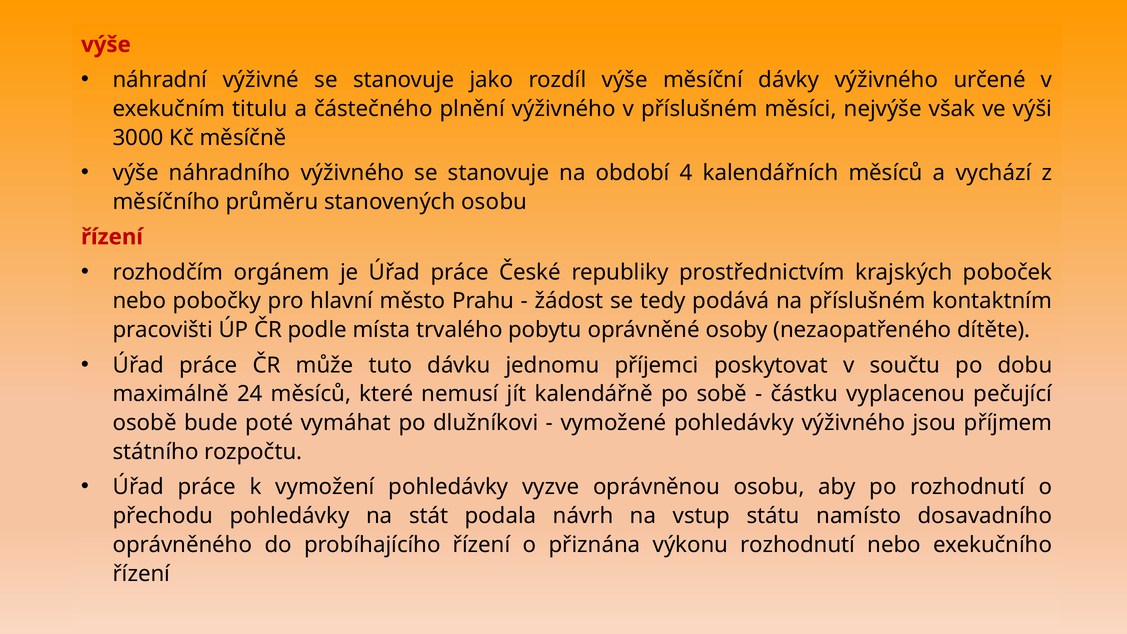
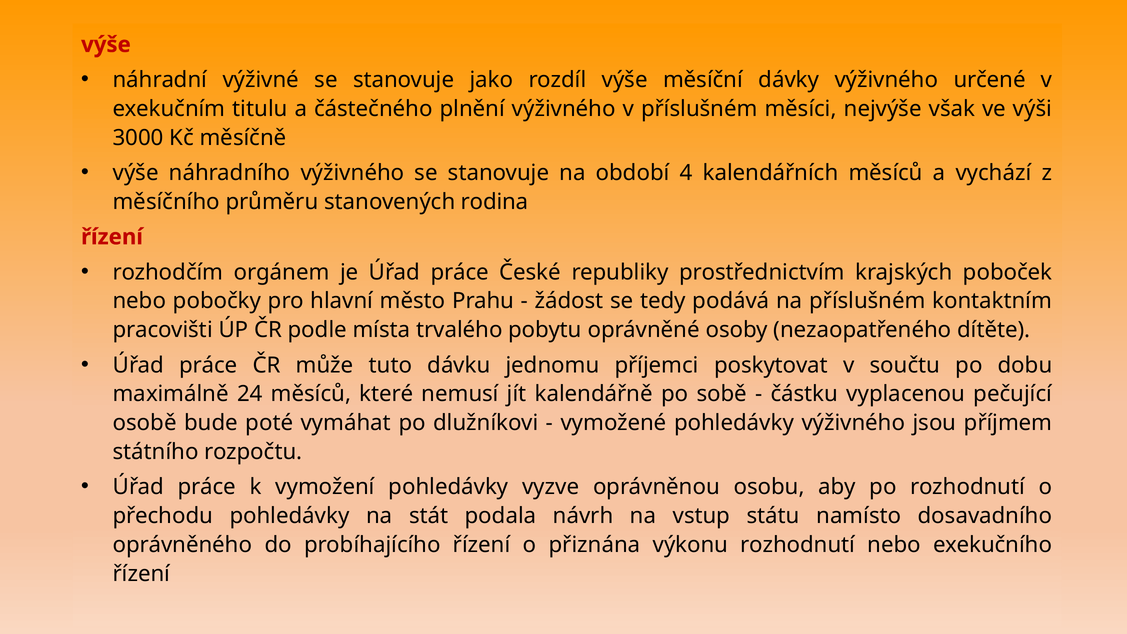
stanovených osobu: osobu -> rodina (494, 202)
